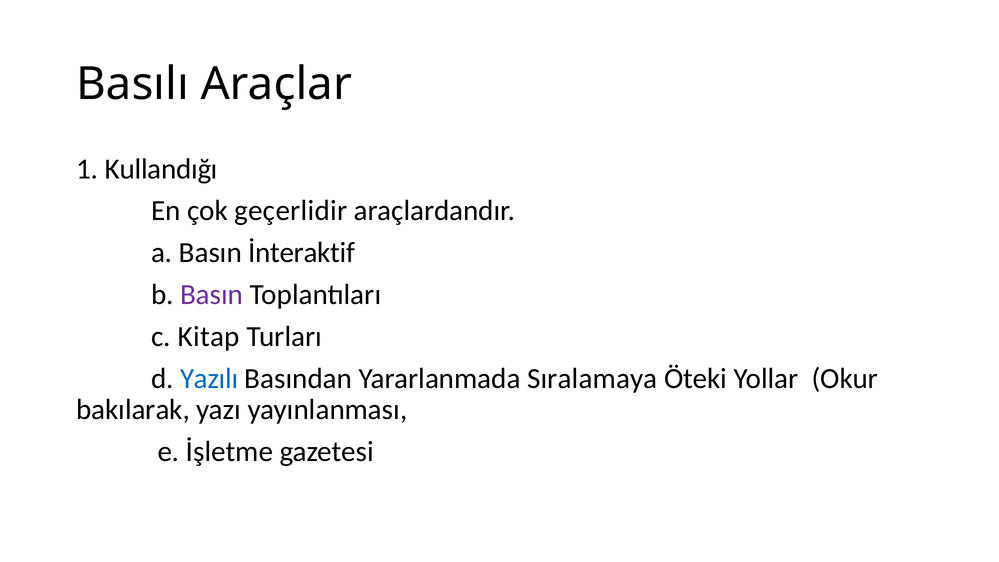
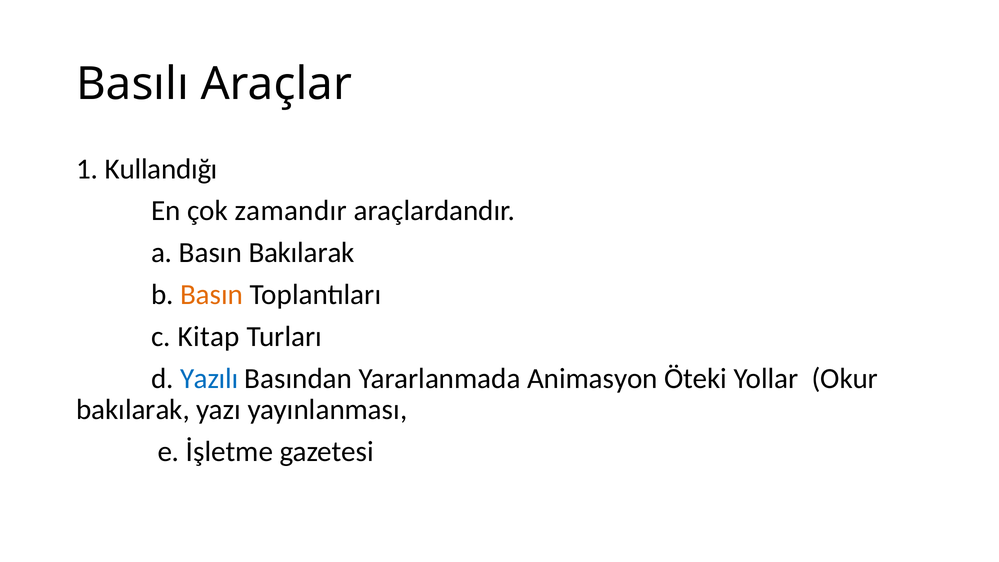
geçerlidir: geçerlidir -> zamandır (291, 211)
Basın İnteraktif: İnteraktif -> Bakılarak (302, 253)
Basın colour: purple -> orange (212, 295)
Sıralamaya: Sıralamaya -> Animasyon (592, 378)
